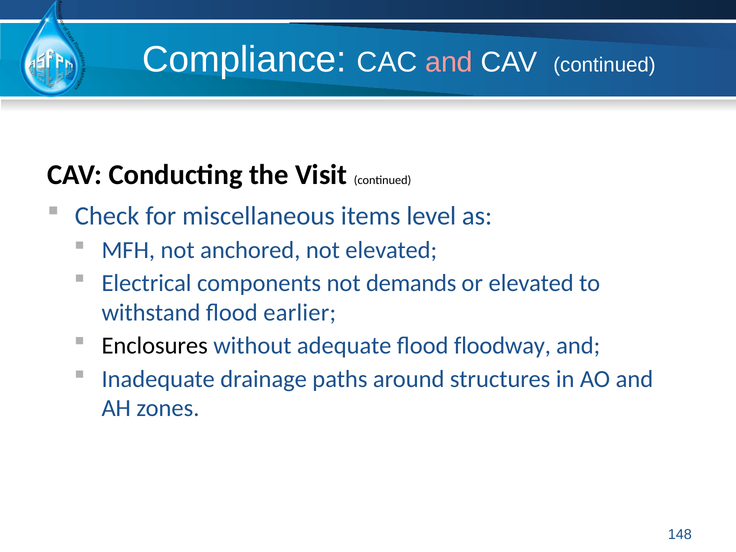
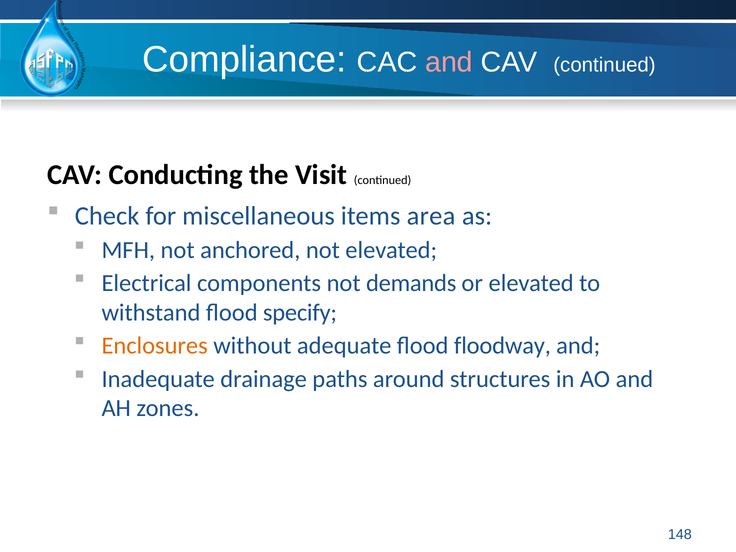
level: level -> area (431, 216)
earlier: earlier -> specify (300, 313)
Enclosures colour: black -> orange (155, 346)
